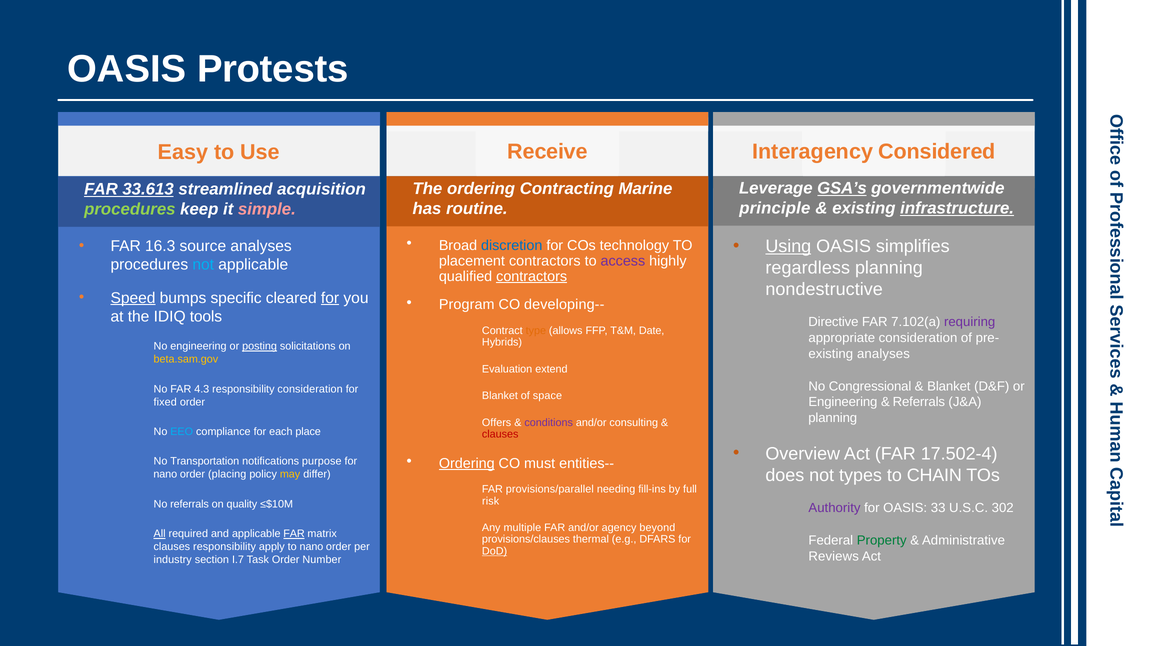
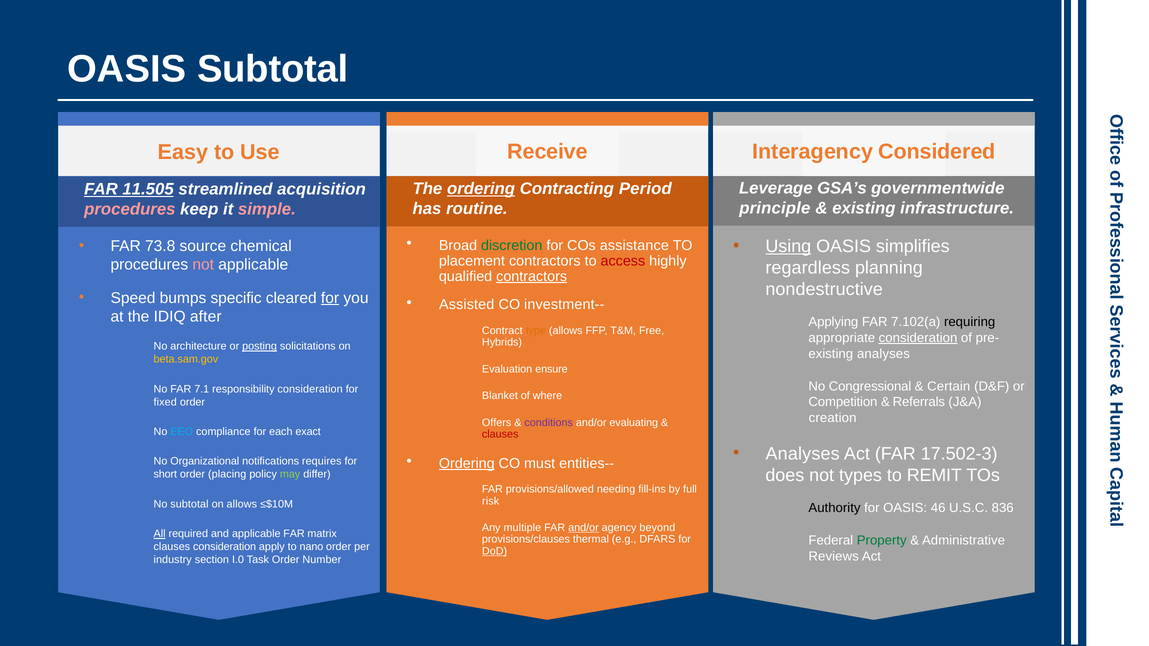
OASIS Protests: Protests -> Subtotal (273, 69)
GSA’s underline: present -> none (842, 188)
ordering underline: none -> present (481, 189)
Marine: Marine -> Period (645, 189)
33.613: 33.613 -> 11.505 (148, 189)
infrastructure underline: present -> none (957, 208)
procedures colour: light green -> pink (130, 209)
discretion colour: blue -> green (512, 245)
technology: technology -> assistance (634, 245)
16.3: 16.3 -> 73.8 (160, 246)
source analyses: analyses -> chemical (261, 246)
access colour: purple -> red (623, 261)
not colour: light blue -> pink (203, 265)
Speed underline: present -> none (133, 298)
Program: Program -> Assisted (467, 305)
developing--: developing-- -> investment-- (564, 305)
tools: tools -> after (206, 317)
Directive: Directive -> Applying (833, 322)
requiring colour: purple -> black (970, 322)
Date: Date -> Free (652, 331)
consideration underline: none -> present (918, 338)
No engineering: engineering -> architecture (198, 347)
extend: extend -> ensure (551, 369)
Blanket: Blanket -> Certain (949, 386)
4.3: 4.3 -> 7.1 (202, 389)
space: space -> where (547, 396)
Engineering: Engineering -> Competition (843, 402)
planning: planning -> creation (833, 418)
consulting: consulting -> evaluating (634, 423)
place: place -> exact (308, 432)
Overview: Overview -> Analyses (803, 454)
17.502-4: 17.502-4 -> 17.502-3 (959, 454)
Transportation: Transportation -> Organizational (205, 462)
purpose: purpose -> requires (322, 462)
CHAIN: CHAIN -> REMIT (934, 475)
nano: nano -> short (165, 475)
may colour: yellow -> light green (290, 475)
provisions/parallel: provisions/parallel -> provisions/allowed (550, 490)
No referrals: referrals -> subtotal (189, 504)
on quality: quality -> allows (242, 504)
Authority colour: purple -> black (834, 508)
33: 33 -> 46 (938, 508)
302: 302 -> 836 (1003, 508)
and/or underline: none -> present (583, 528)
FAR underline: present -> none (294, 534)
clauses responsibility: responsibility -> consideration (225, 547)
I.7: I.7 -> I.0 (238, 560)
